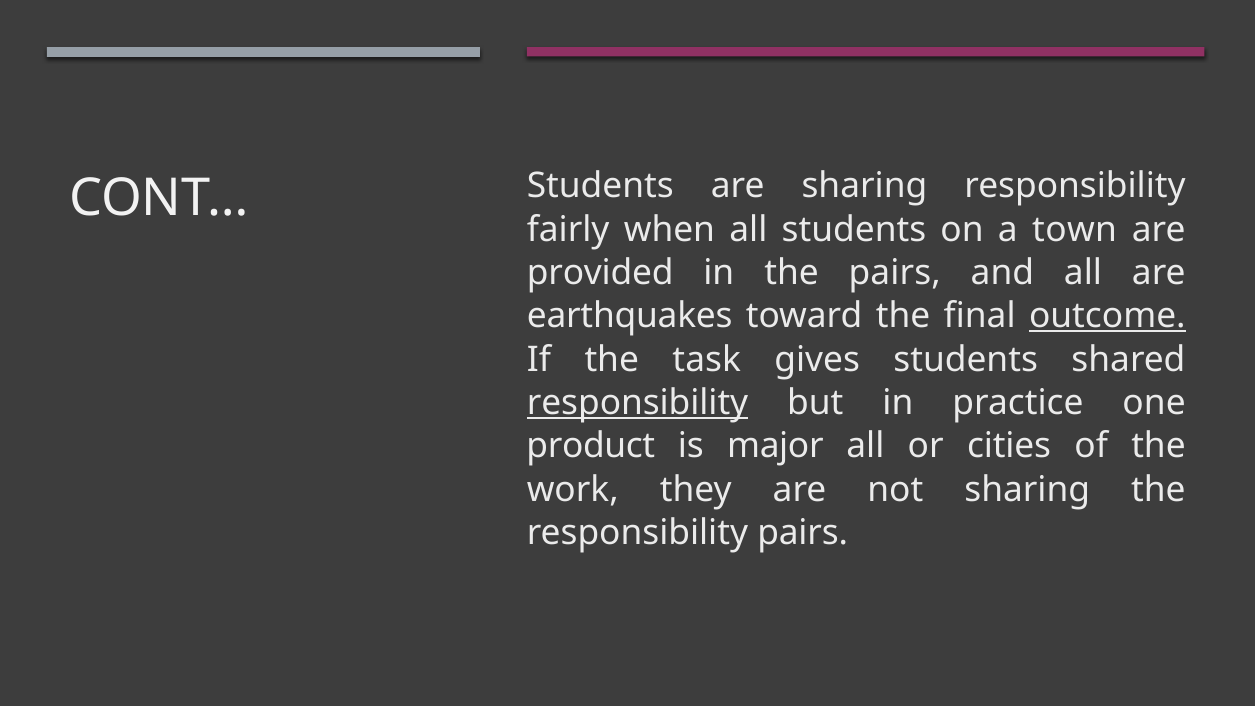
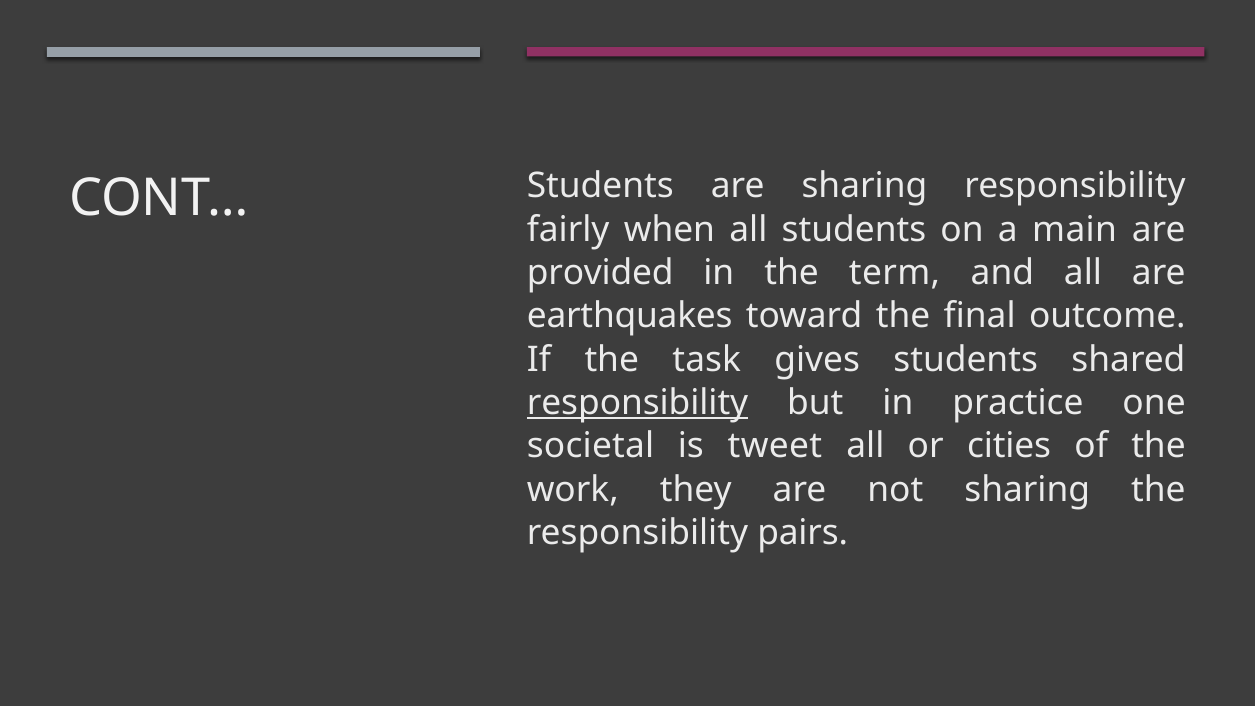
town: town -> main (1075, 229)
the pairs: pairs -> term (895, 273)
outcome underline: present -> none (1107, 316)
product: product -> societal (591, 446)
major: major -> tweet (775, 446)
